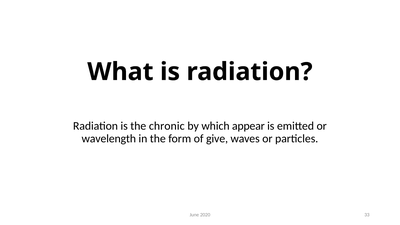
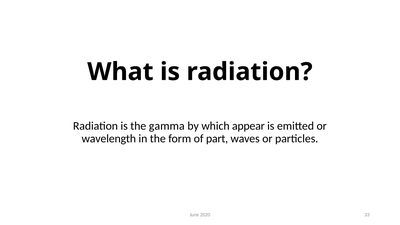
chronic: chronic -> gamma (167, 126)
give: give -> part (217, 139)
